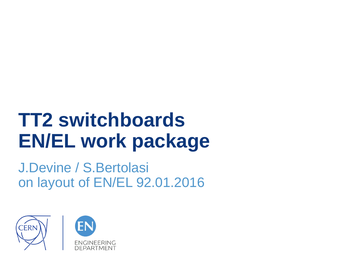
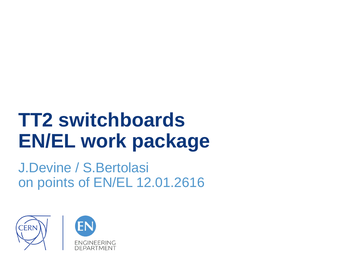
layout: layout -> points (56, 183)
92.01.2016: 92.01.2016 -> 12.01.2616 (170, 183)
